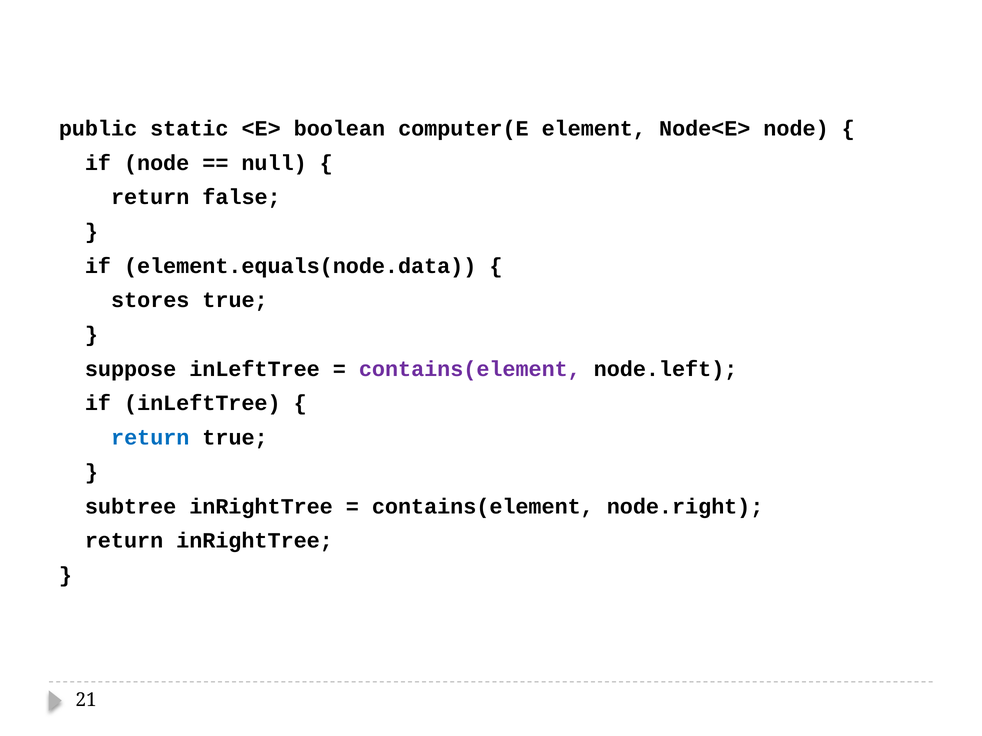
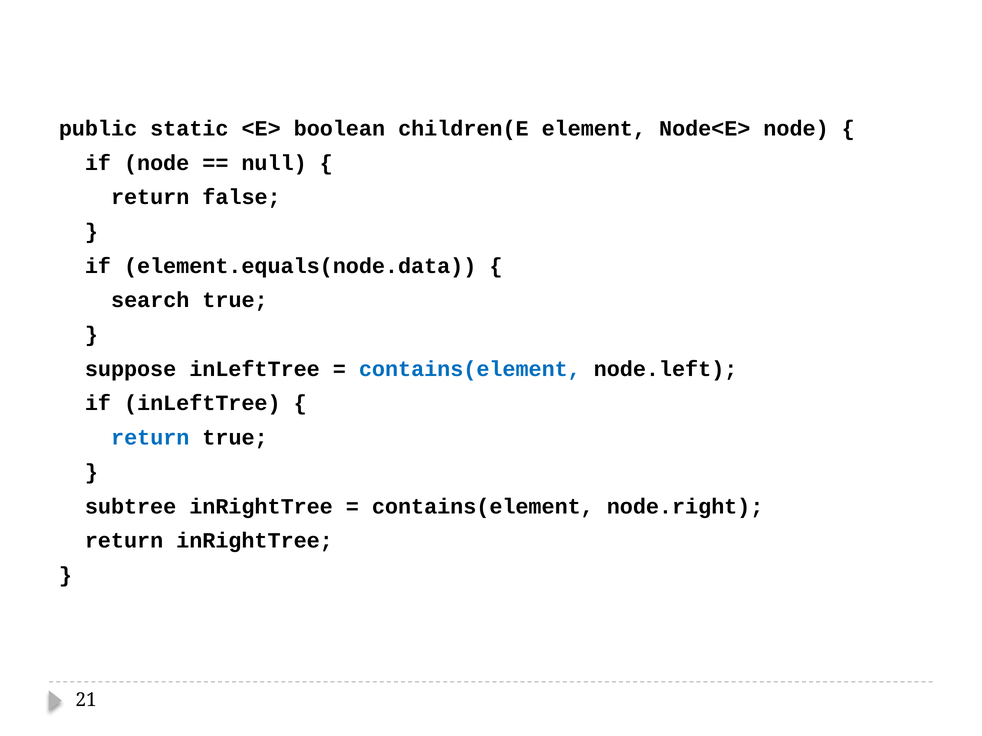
computer(E: computer(E -> children(E (463, 129)
stores: stores -> search (150, 300)
contains(element colour: purple -> blue (470, 369)
